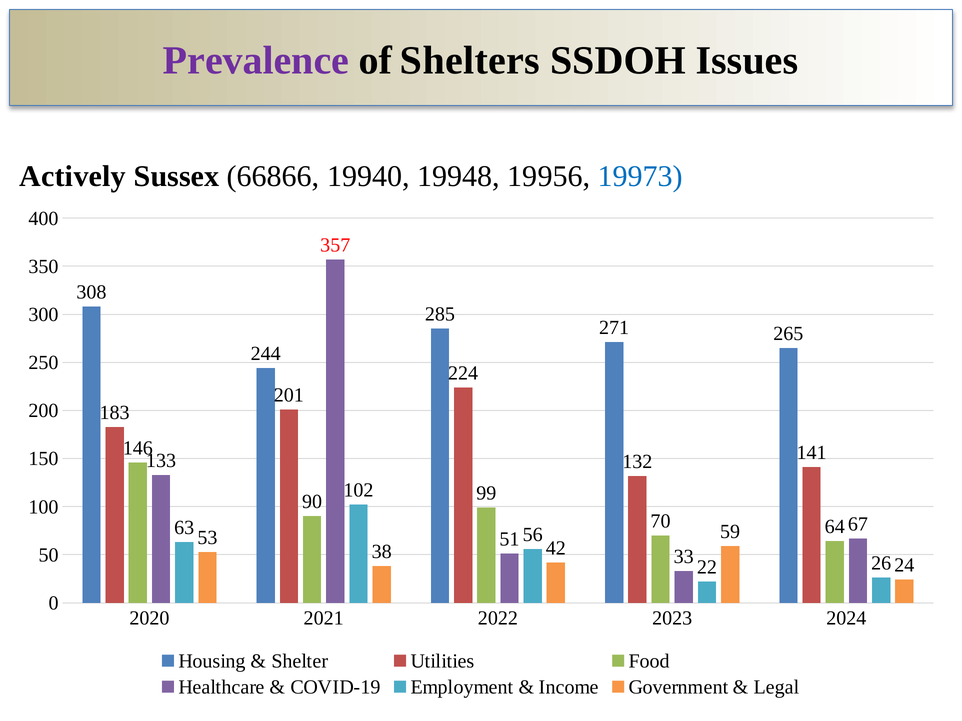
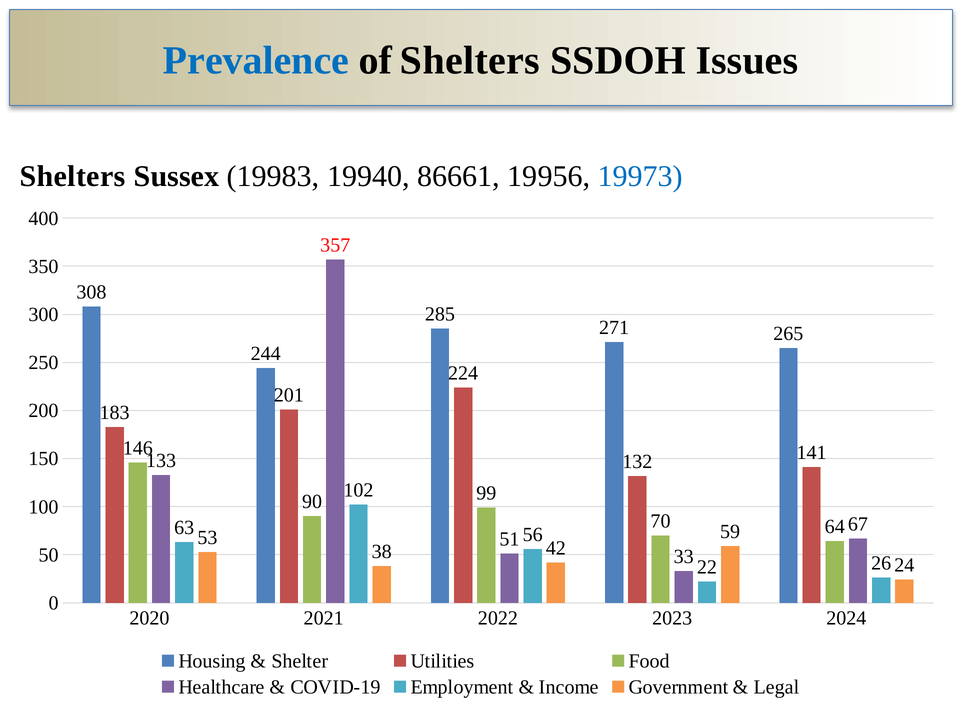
Prevalence colour: purple -> blue (256, 60)
Actively: Actively -> Shelters (73, 176)
66866: 66866 -> 19983 (273, 176)
19948: 19948 -> 86661 (459, 176)
